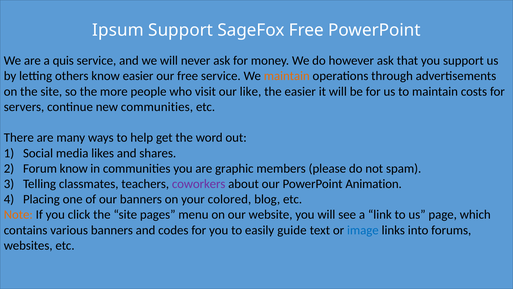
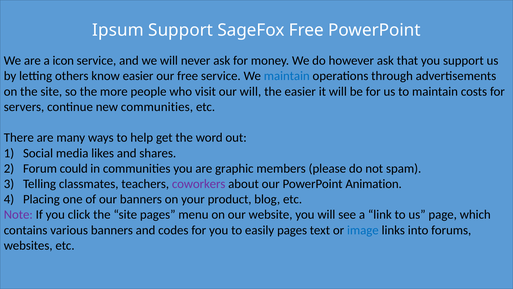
quis: quis -> icon (63, 61)
maintain colour: orange -> blue (287, 76)
our like: like -> will (250, 91)
Forum know: know -> could (74, 168)
colored: colored -> product (230, 199)
Note colour: orange -> purple (18, 214)
easily guide: guide -> pages (292, 230)
